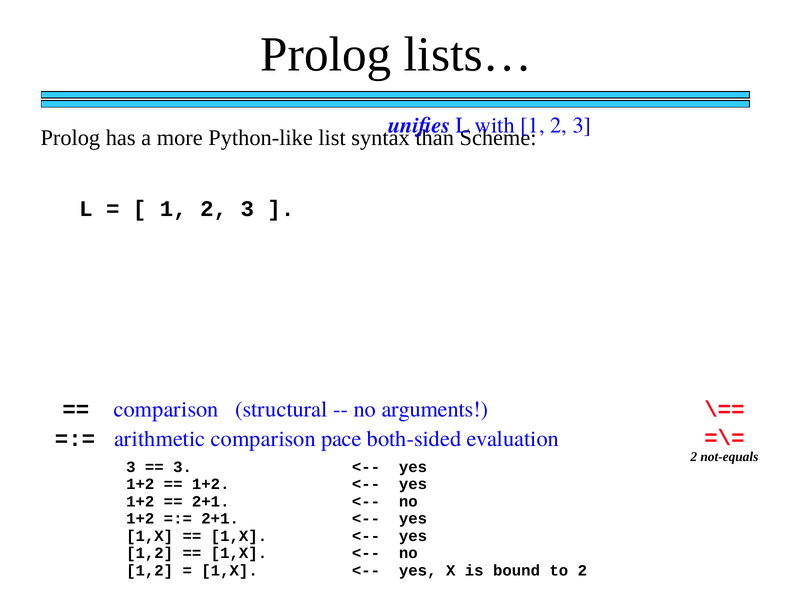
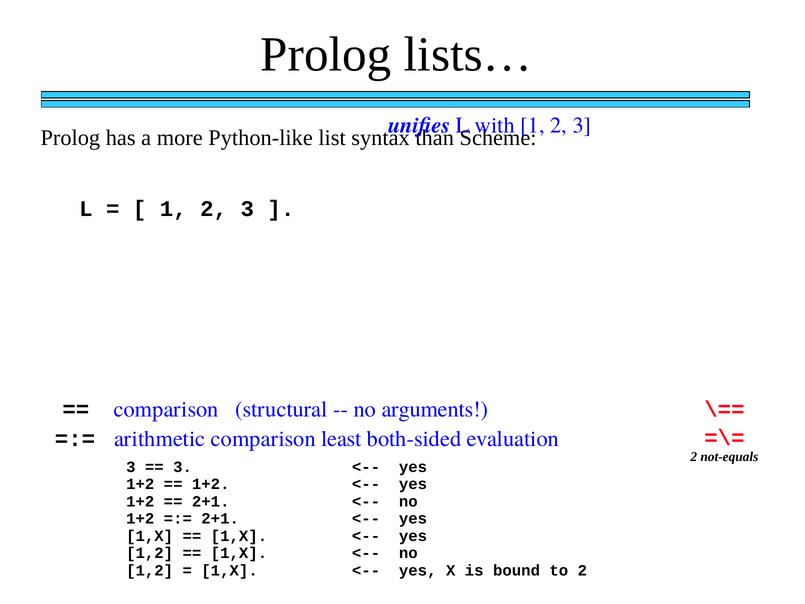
pace: pace -> least (341, 439)
